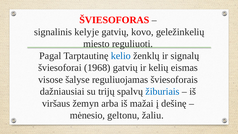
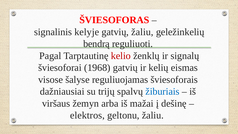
gatvių kovo: kovo -> žaliu (142, 32)
miesto: miesto -> bendrą (96, 44)
kelio colour: blue -> red (121, 56)
mėnesio: mėnesio -> elektros (87, 115)
